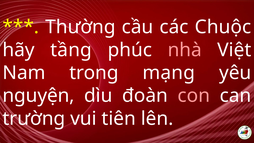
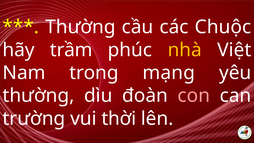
tầng: tầng -> trầm (71, 50)
nhà colour: pink -> yellow (185, 50)
nguyện: nguyện -> thường (38, 96)
tiên: tiên -> thời (119, 118)
